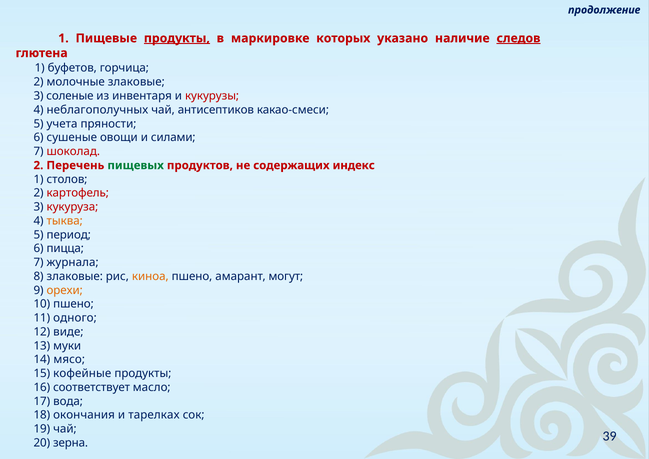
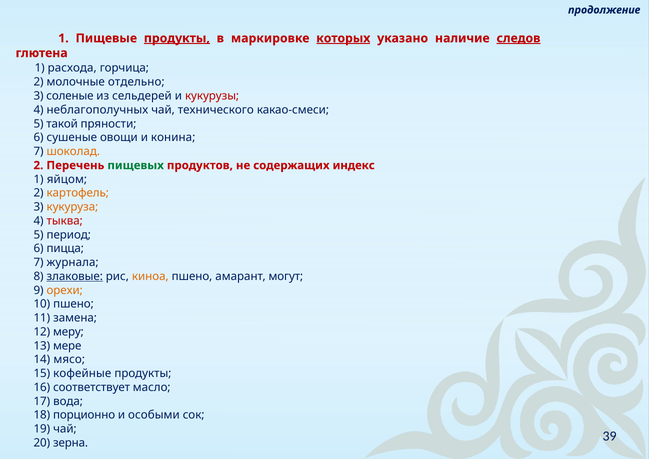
которых underline: none -> present (343, 38)
буфетов: буфетов -> расхода (72, 68)
молочные злаковые: злаковые -> отдельно (136, 82)
инвентаря: инвентаря -> сельдерей (142, 96)
антисептиков: антисептиков -> технического (216, 110)
учета: учета -> такой (62, 124)
силами: силами -> конина (173, 138)
шоколад colour: red -> orange (73, 152)
столов: столов -> яйцом (67, 179)
картофель colour: red -> orange (78, 193)
кукуруза colour: red -> orange (72, 207)
тыква colour: orange -> red (65, 221)
злаковые underline: none -> present (75, 276)
одного: одного -> замена (75, 318)
виде: виде -> меру (68, 332)
муки: муки -> мере (67, 346)
окончания: окончания -> порционно (84, 415)
тарелках: тарелках -> особыми (154, 415)
